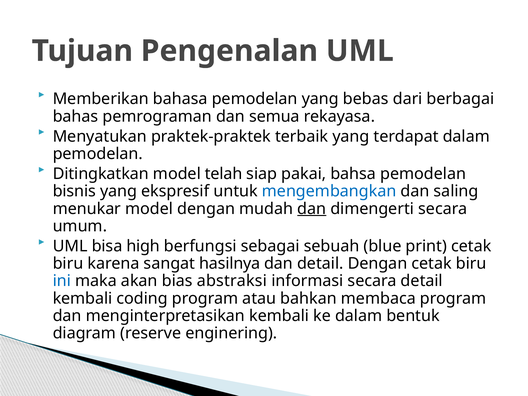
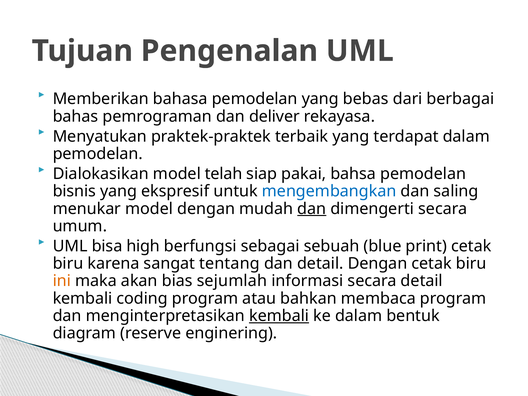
semua: semua -> deliver (274, 116)
Ditingkatkan: Ditingkatkan -> Dialokasikan (101, 174)
hasilnya: hasilnya -> tentang (230, 264)
ini colour: blue -> orange (62, 281)
abstraksi: abstraksi -> sejumlah (232, 281)
kembali underline: none -> present (279, 316)
